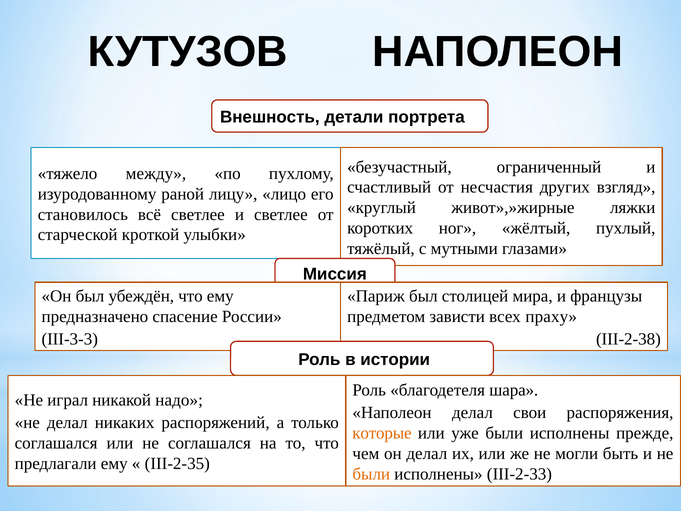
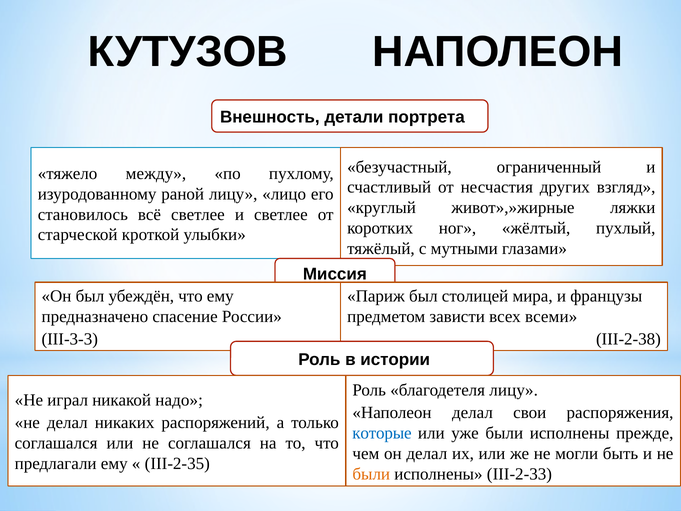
праху: праху -> всеми (551, 316)
благодетеля шара: шара -> лицу (514, 390)
которые colour: orange -> blue (382, 433)
